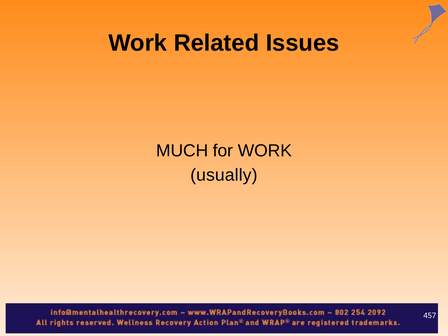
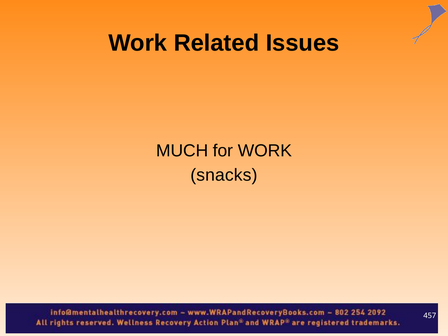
usually: usually -> snacks (224, 175)
